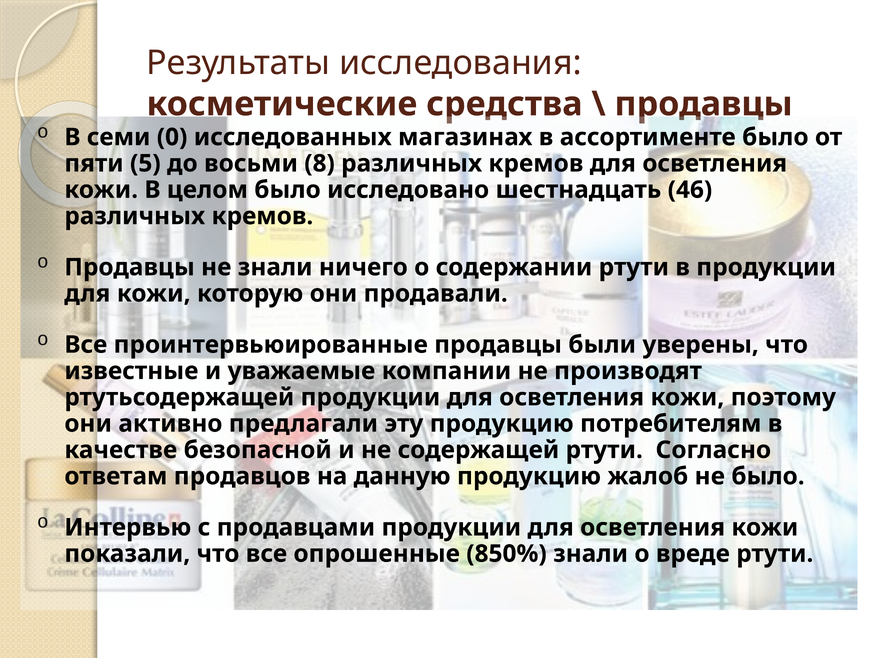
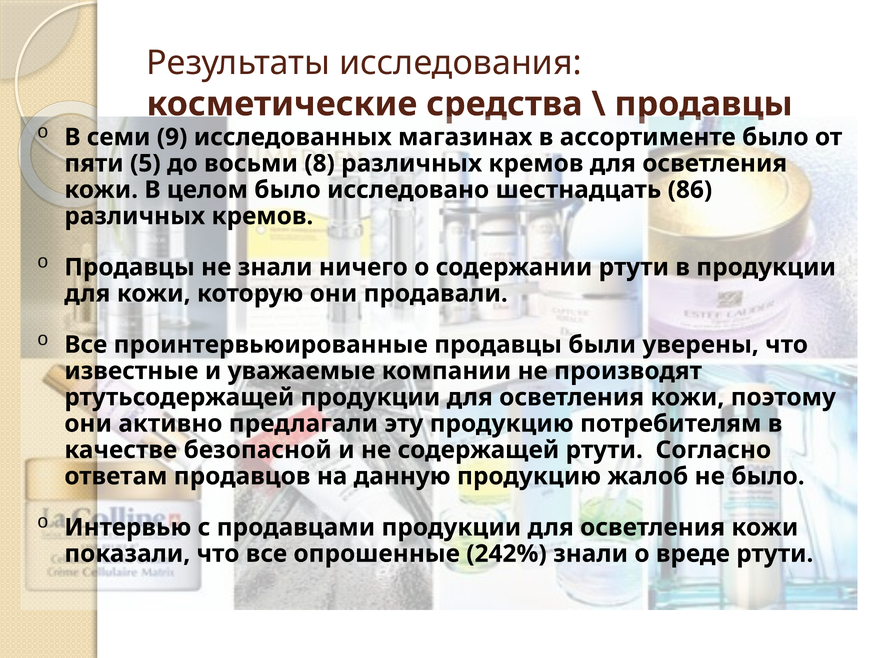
0: 0 -> 9 (172, 137)
46: 46 -> 86 (690, 190)
850%: 850% -> 242% (507, 554)
